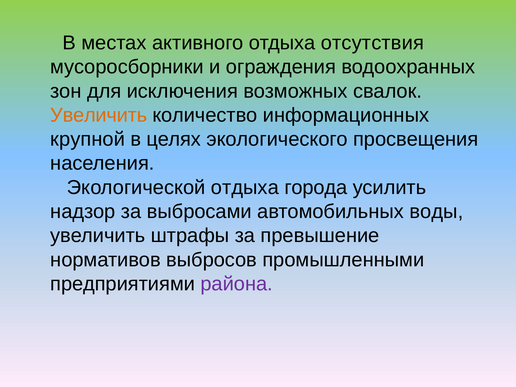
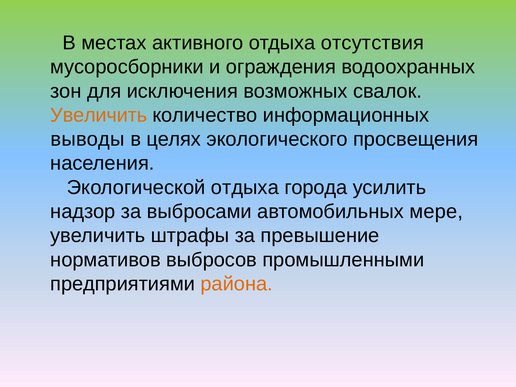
крупной: крупной -> выводы (88, 139)
воды: воды -> мере (436, 212)
района colour: purple -> orange (237, 284)
